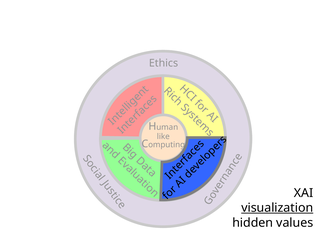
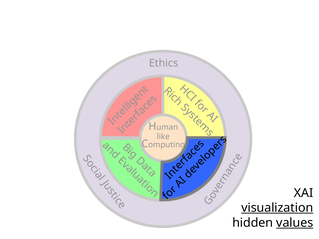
values underline: none -> present (295, 223)
